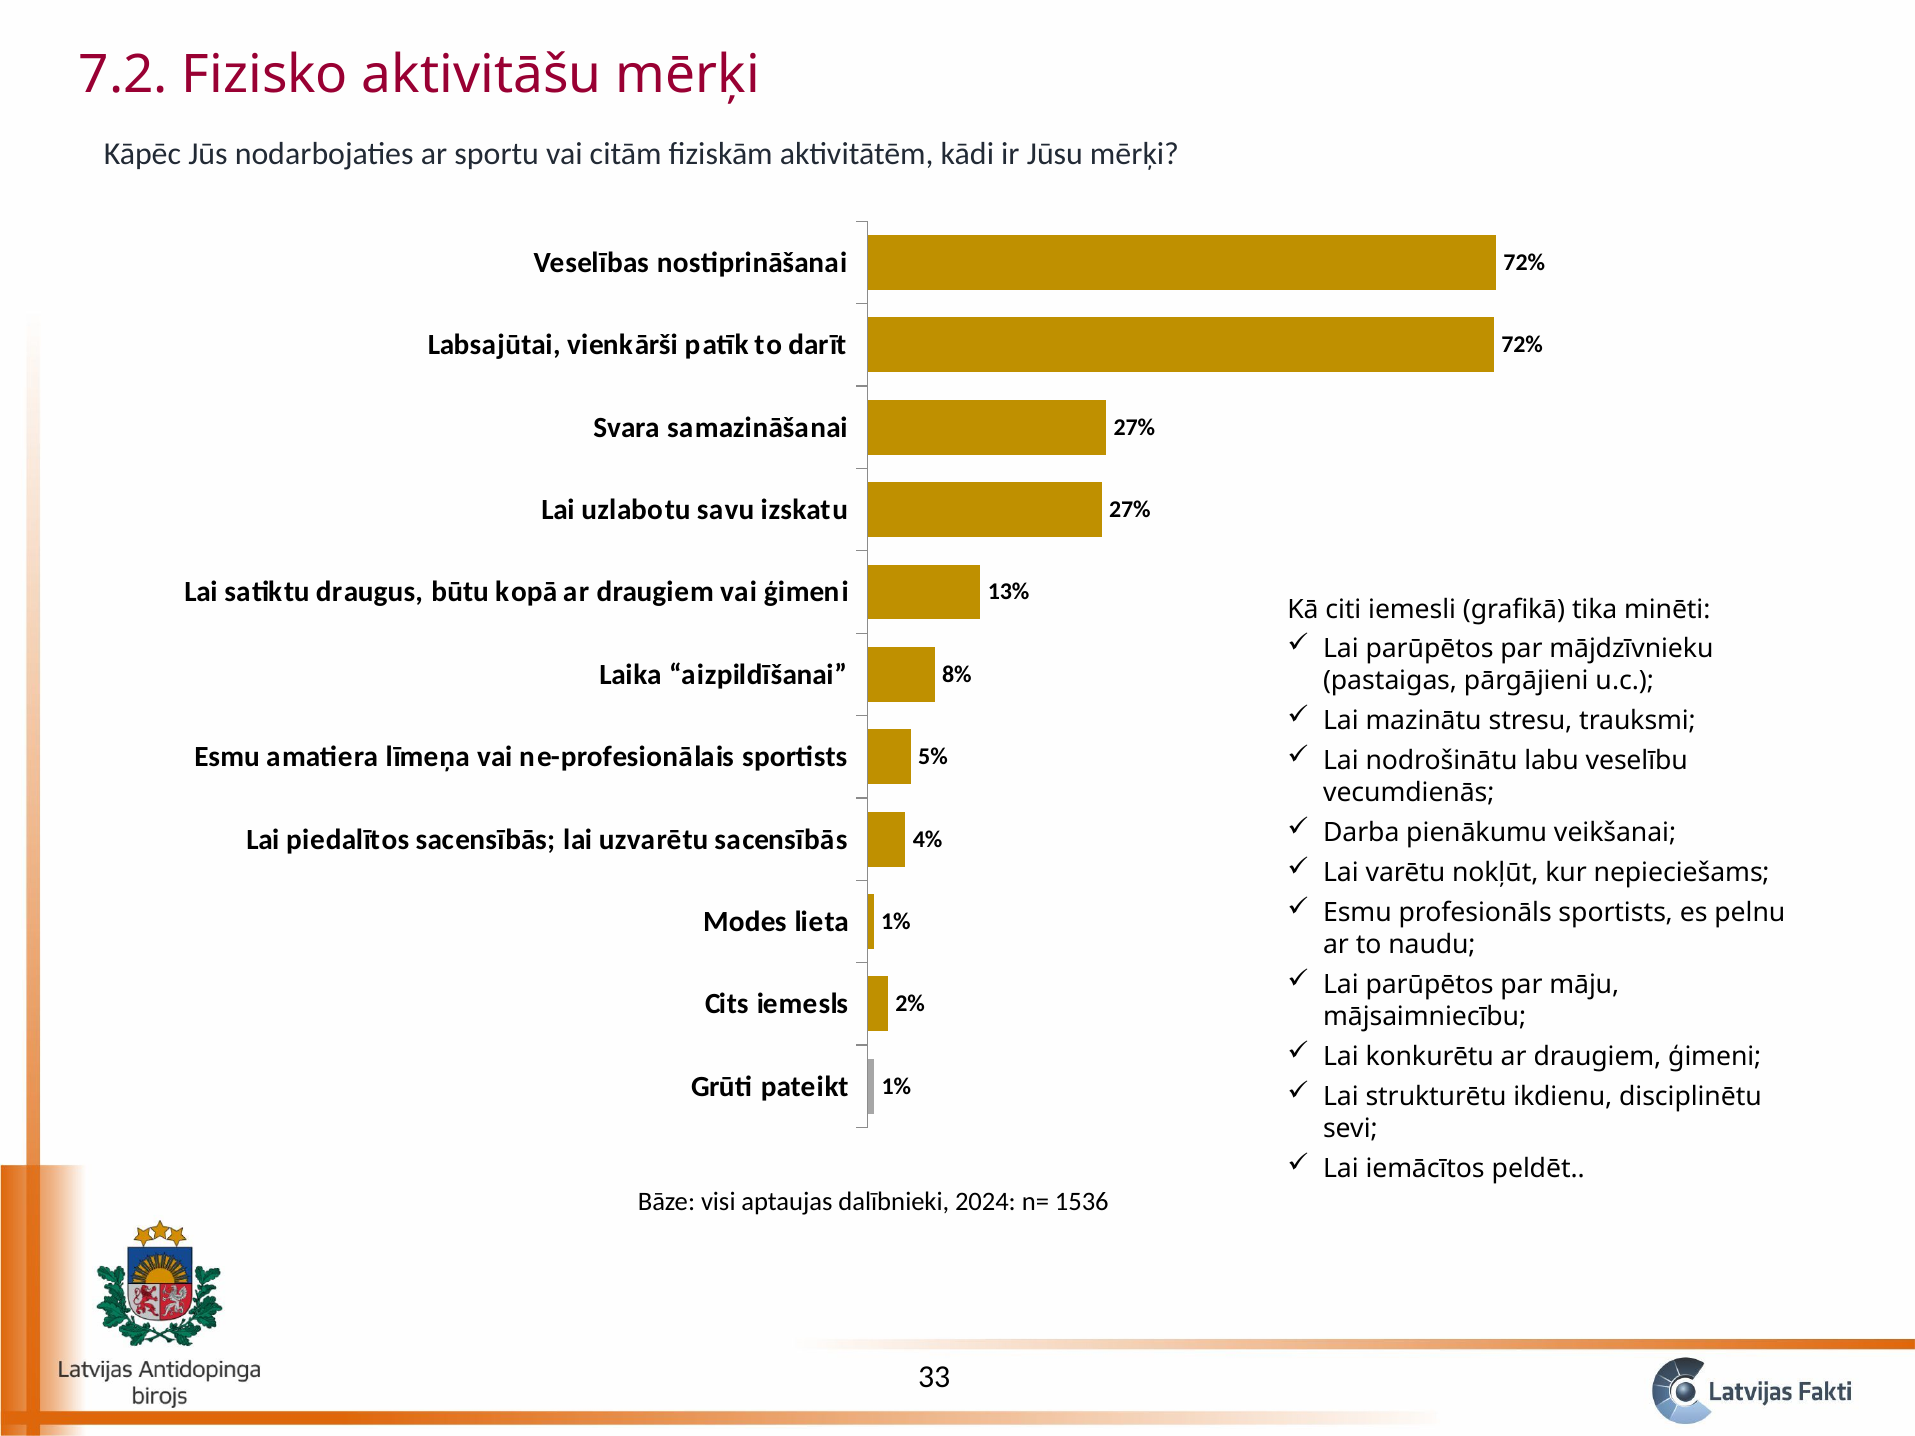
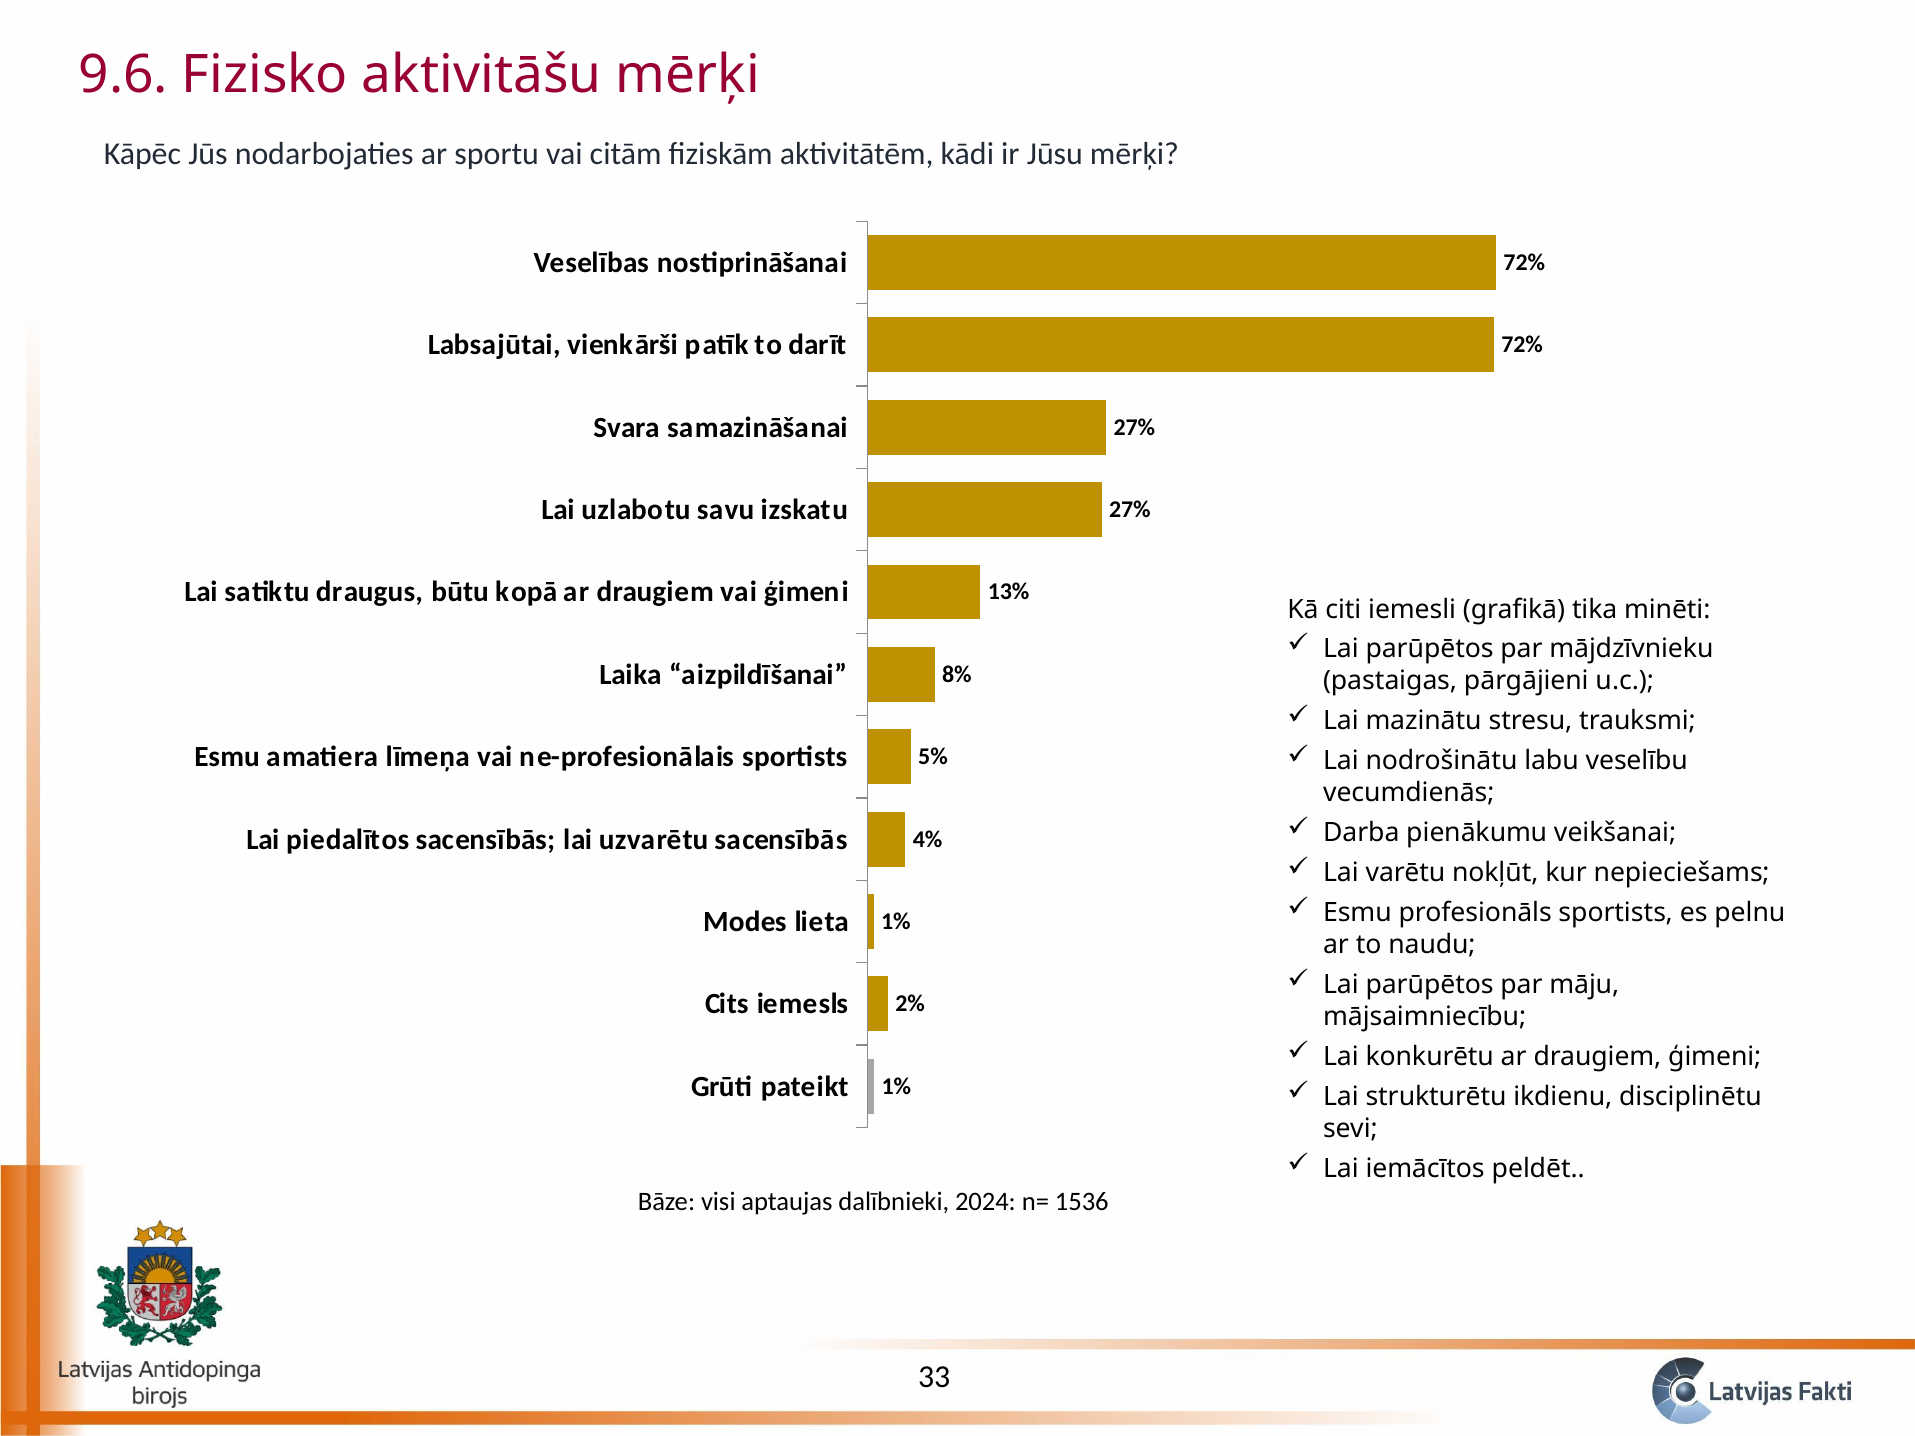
7.2: 7.2 -> 9.6 (123, 75)
